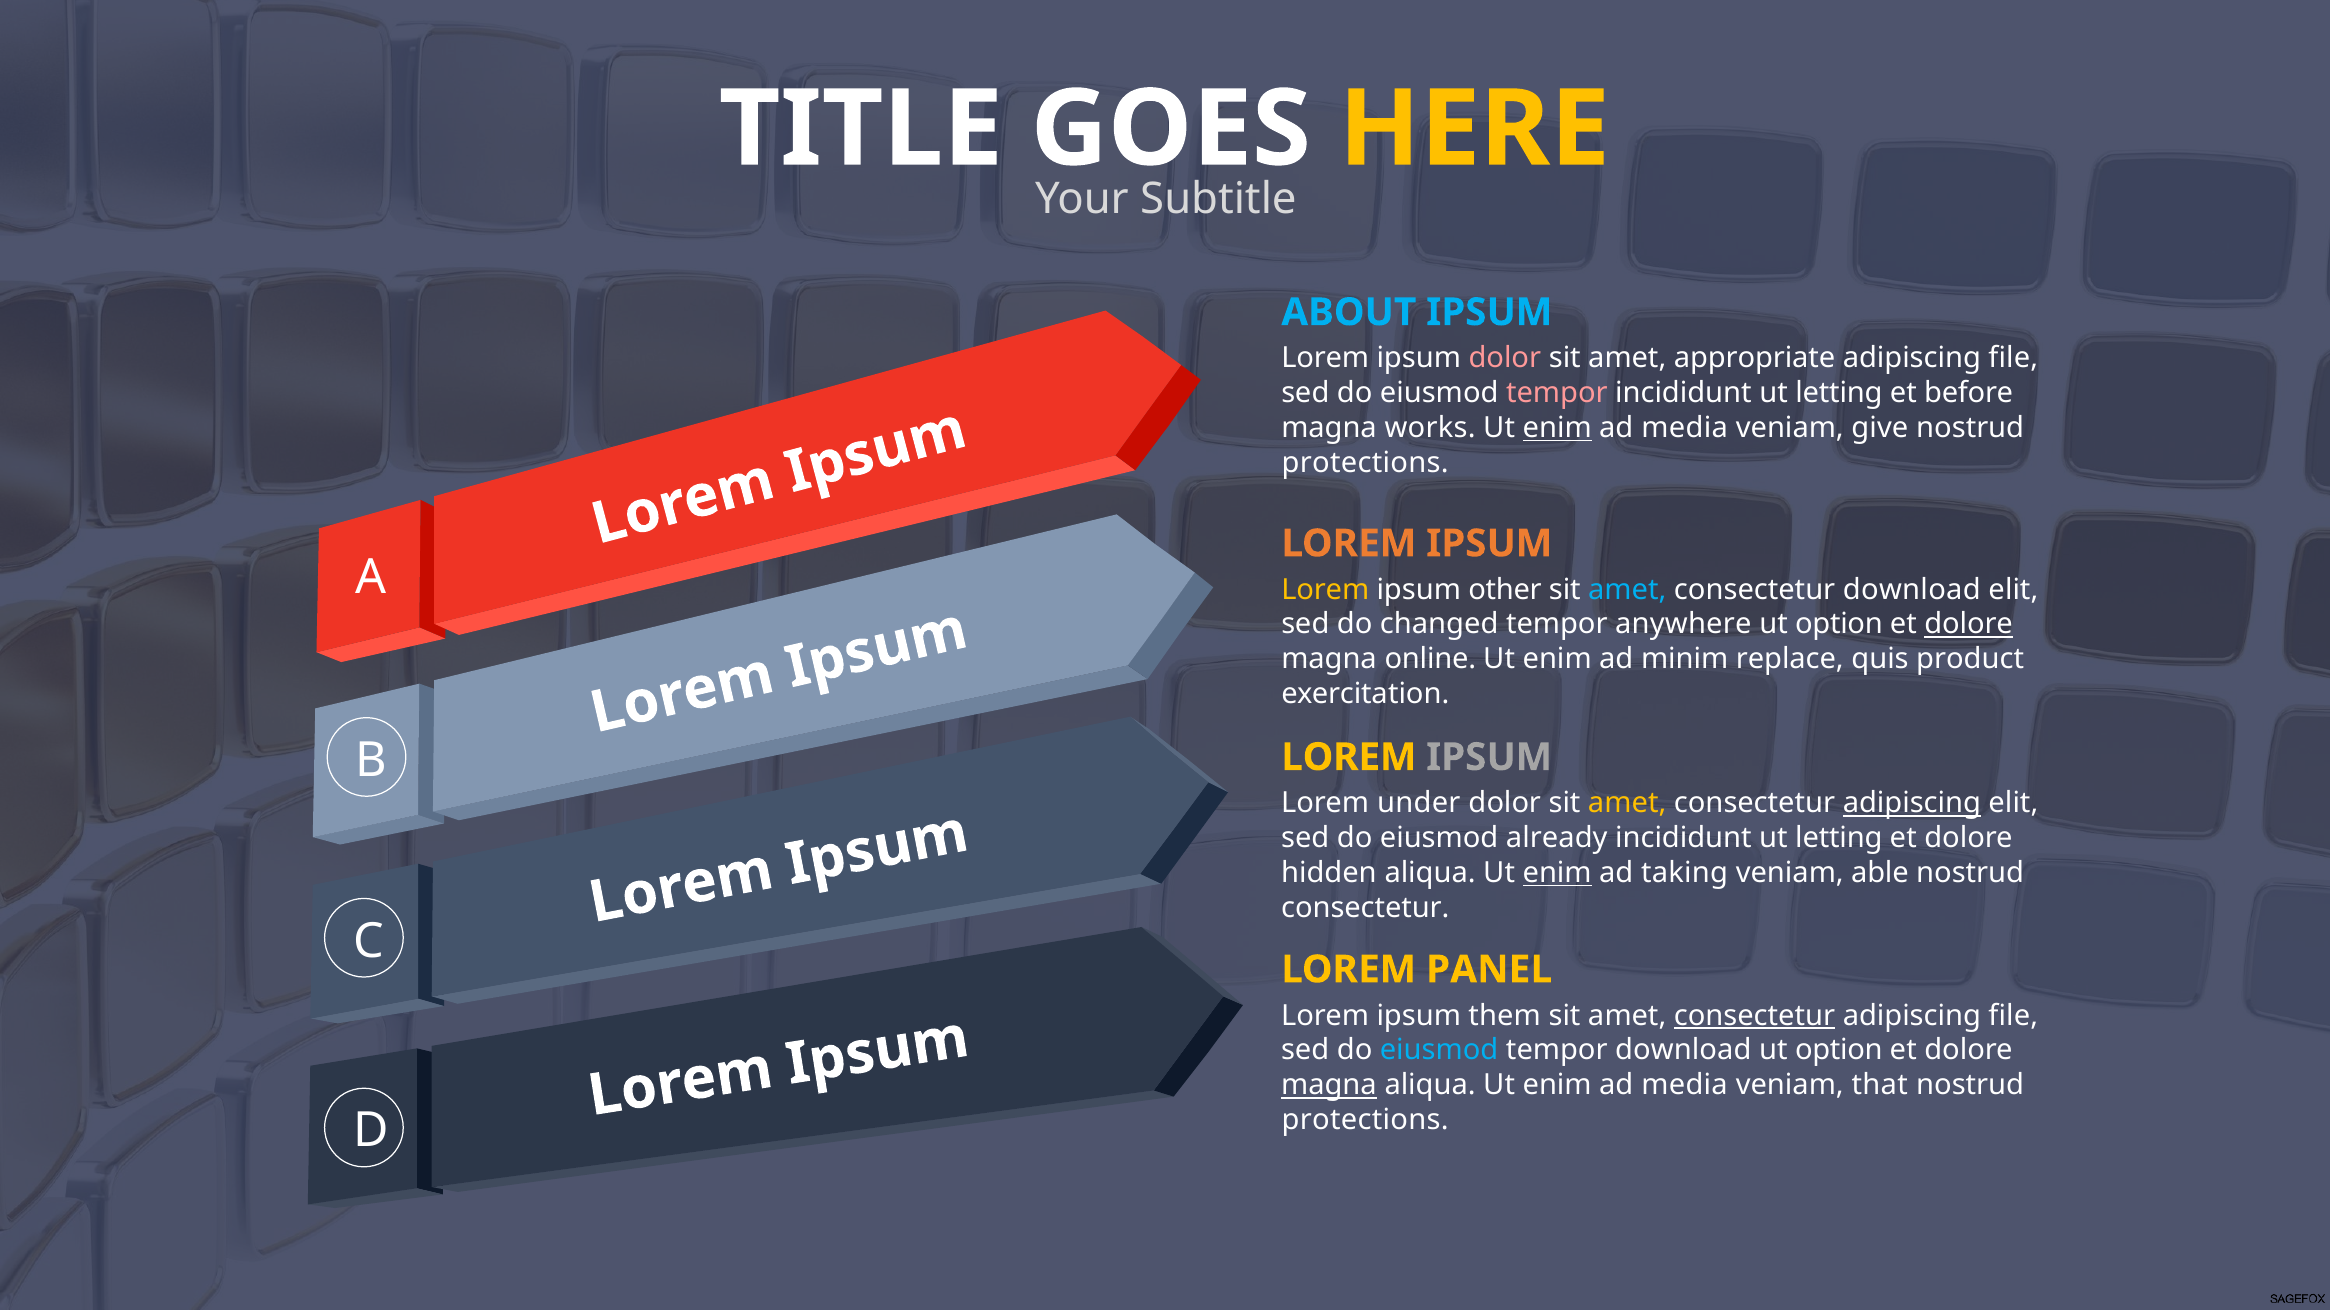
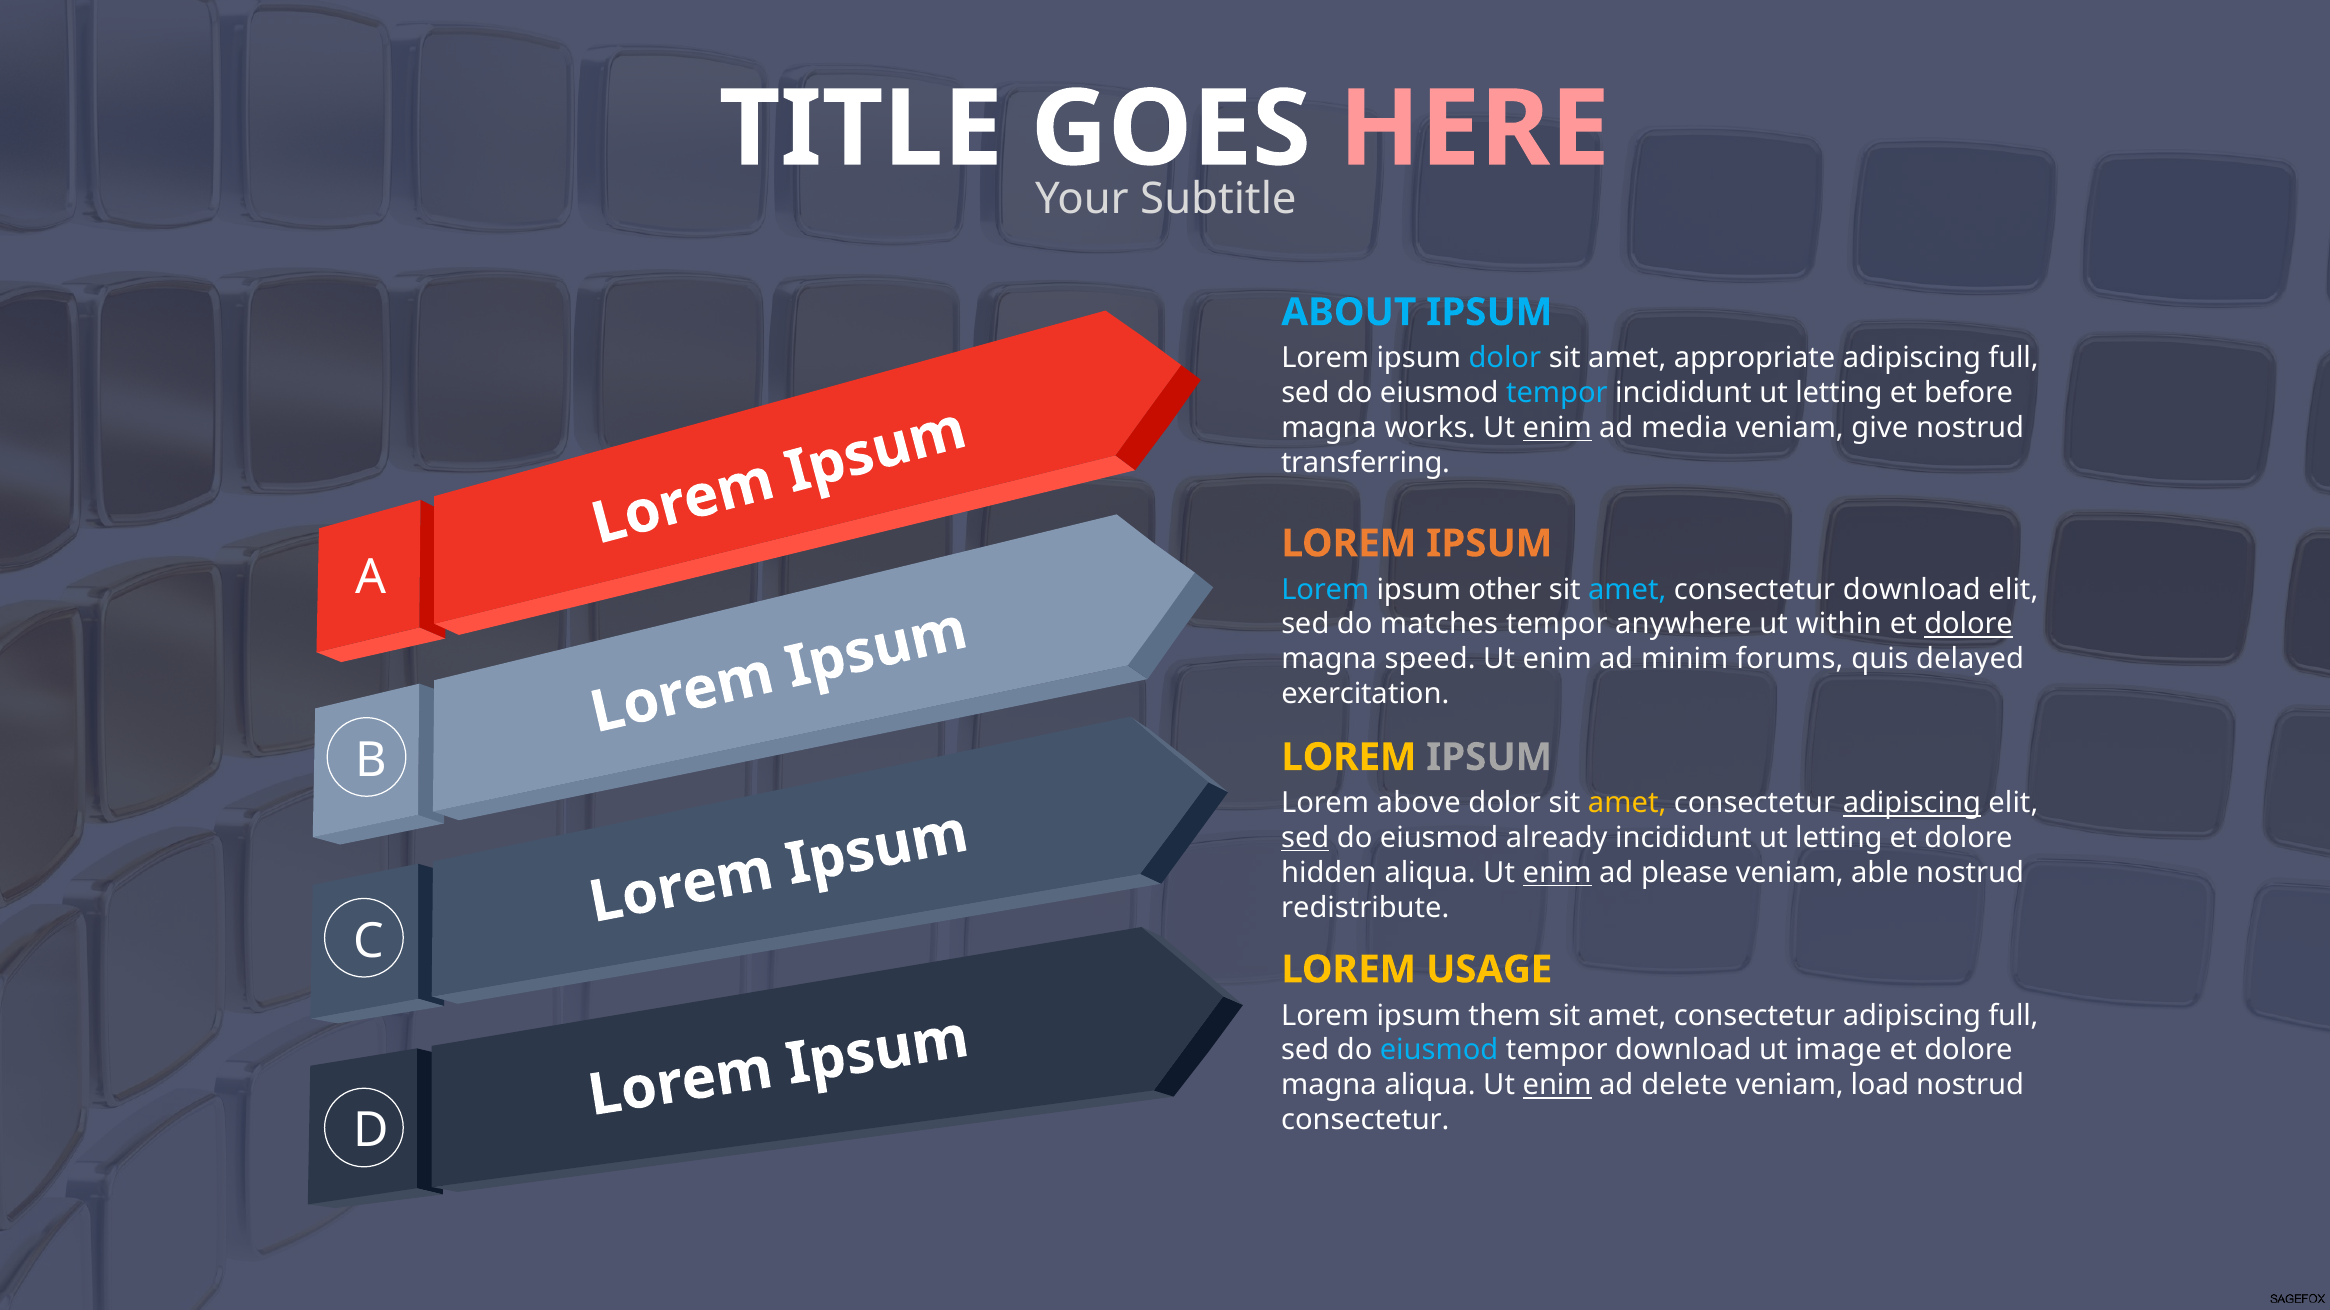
HERE colour: yellow -> pink (1474, 129)
dolor colour: pink -> light blue (1505, 358)
file: file -> full (2014, 358)
tempor colour: pink -> light blue (1557, 393)
protections: protections -> transferring (1365, 463)
Lorem colour: yellow -> light blue (1325, 590)
changed: changed -> matches (1439, 625)
option: option -> within (1839, 625)
online: online -> speed (1430, 660)
replace: replace -> forums (1790, 660)
product: product -> delayed (1970, 660)
under: under -> above (1419, 804)
sed underline: none -> present (1305, 838)
taking: taking -> please (1685, 873)
consectetur: consectetur -> redistribute (1365, 908)
PANEL: PANEL -> USAGE (1489, 970)
consectetur underline: present -> none (1754, 1016)
file: file -> full (2013, 1016)
option: option -> image (1839, 1051)
magna underline: present -> none (1329, 1086)
enim underline: none -> present (1557, 1086)
media: media -> delete (1685, 1086)
that: that -> load (1880, 1086)
protections: protections -> consectetur (1365, 1121)
